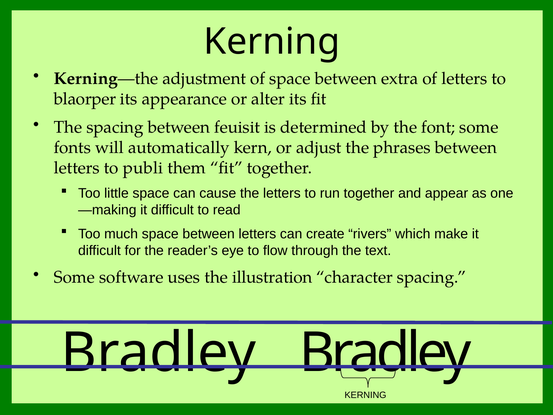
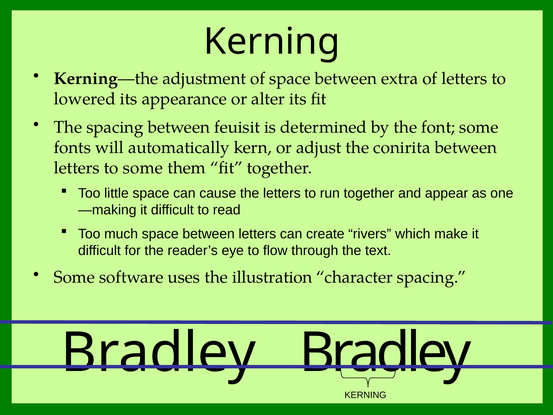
blaorper: blaorper -> lowered (85, 99)
phrases: phrases -> conirita (402, 147)
to publi: publi -> some (143, 168)
